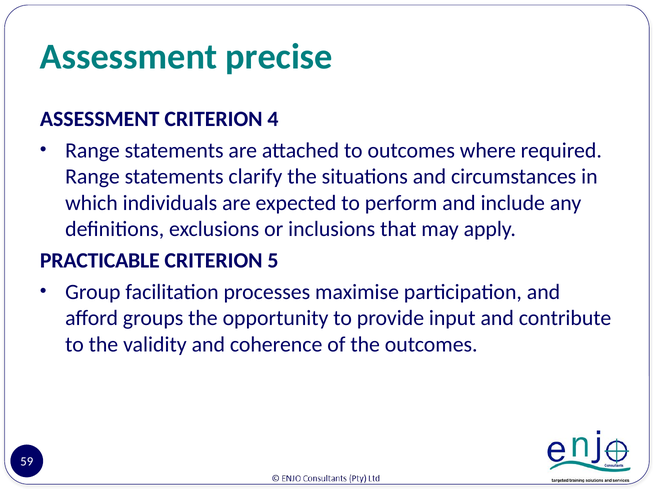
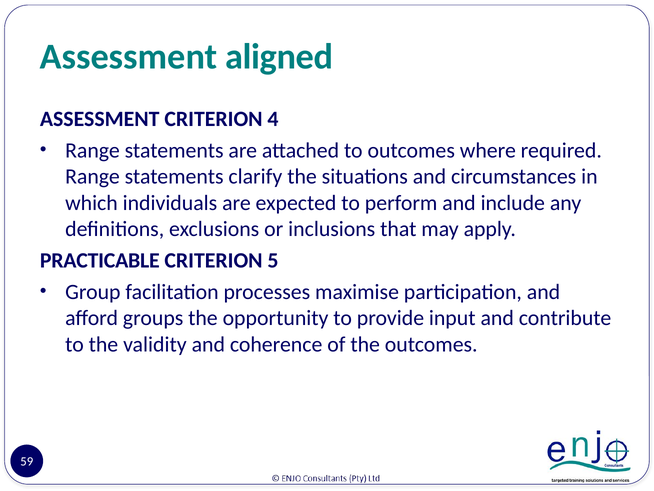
precise: precise -> aligned (279, 57)
